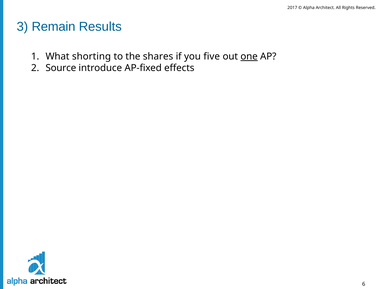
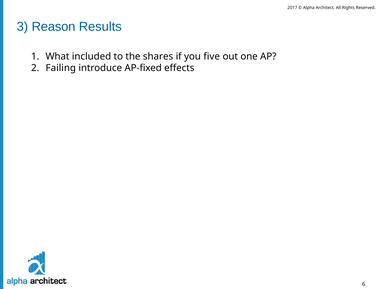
Remain: Remain -> Reason (54, 27)
shorting: shorting -> included (92, 57)
one underline: present -> none (249, 57)
Source: Source -> Failing (61, 68)
